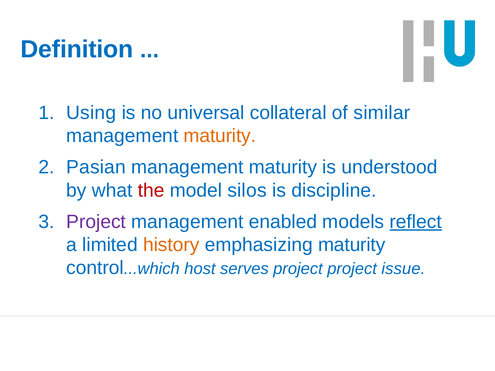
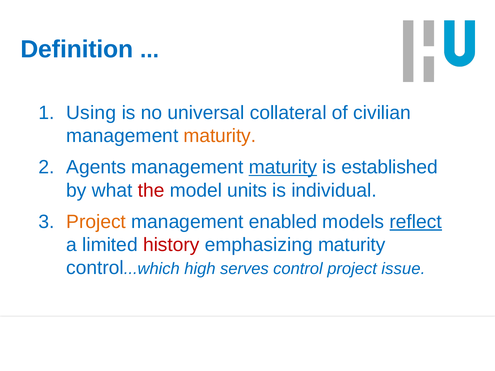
similar: similar -> civilian (382, 113)
Pasian: Pasian -> Agents (96, 167)
maturity underline: none -> present (283, 167)
understood: understood -> established (390, 167)
silos: silos -> units (247, 191)
discipline: discipline -> individual (334, 191)
Project colour: purple -> orange (96, 222)
history colour: orange -> red (171, 245)
host: host -> high (200, 269)
serves project: project -> control (298, 269)
